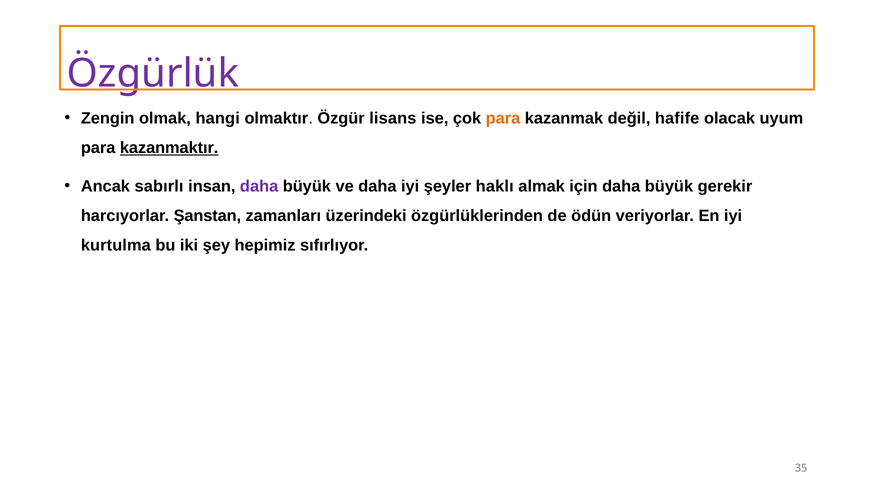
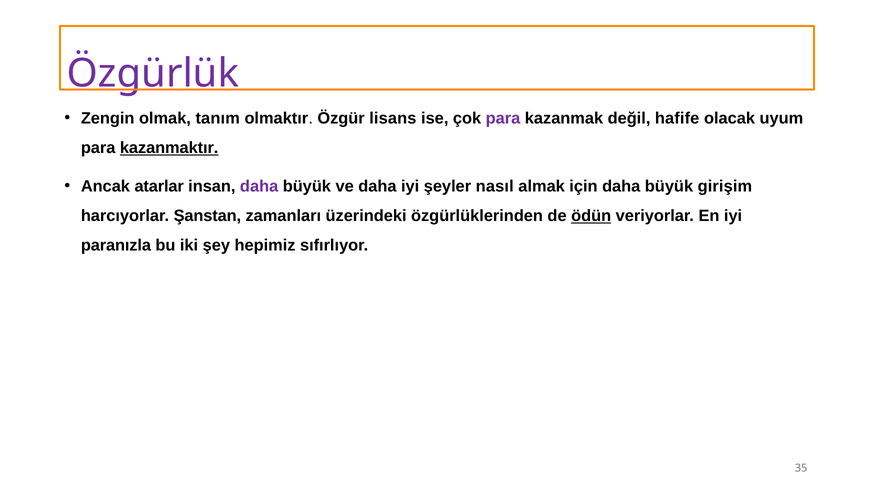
hangi: hangi -> tanım (218, 119)
para colour: orange -> purple (503, 119)
sabırlı: sabırlı -> atarlar (159, 187)
haklı: haklı -> nasıl (495, 187)
gerekir: gerekir -> girişim (725, 187)
ödün underline: none -> present (591, 216)
kurtulma: kurtulma -> paranızla (116, 246)
